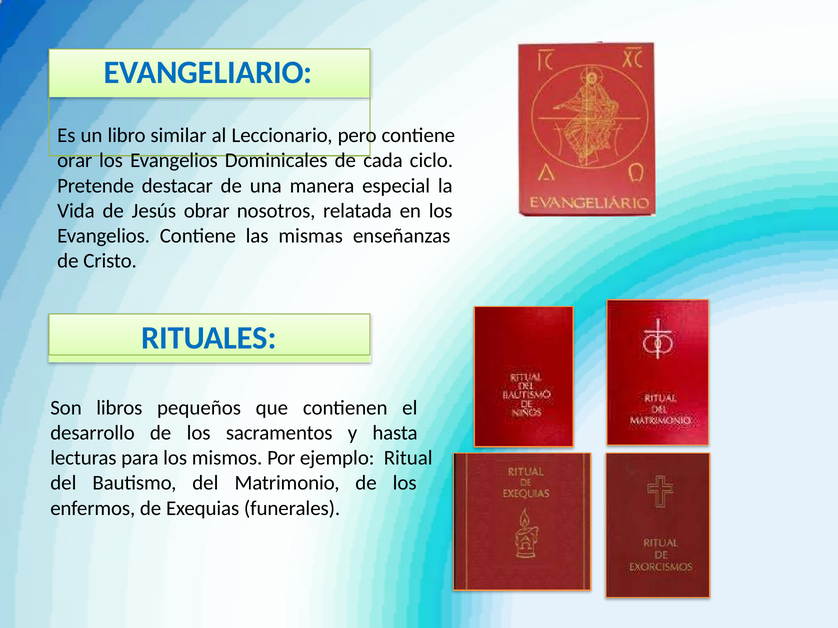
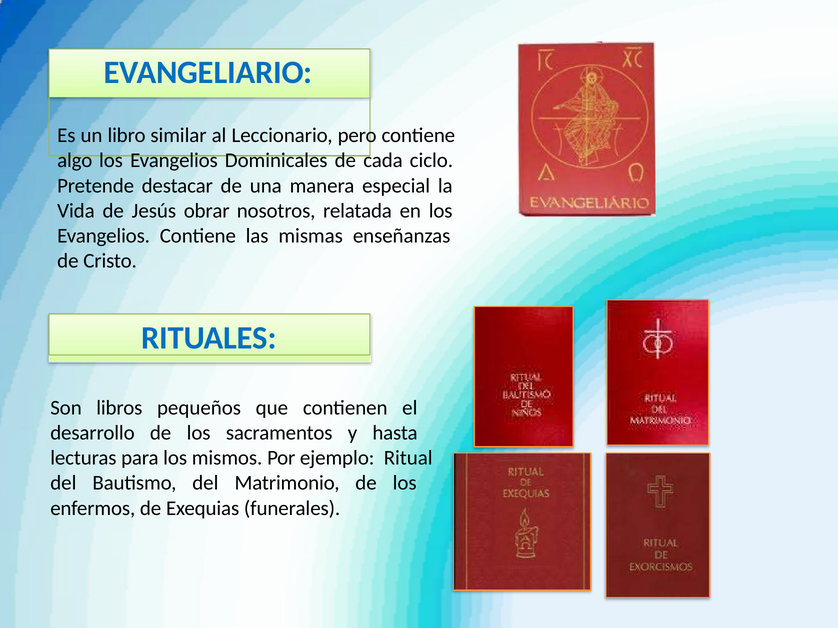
orar: orar -> algo (75, 161)
